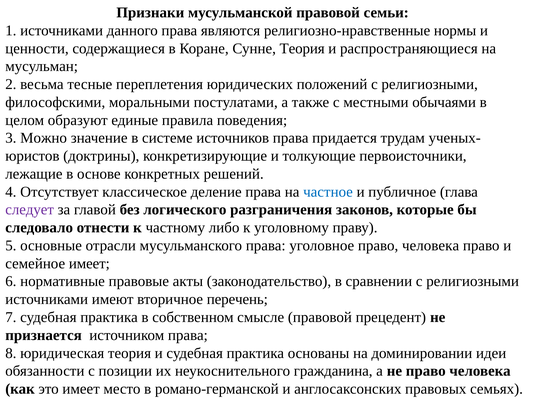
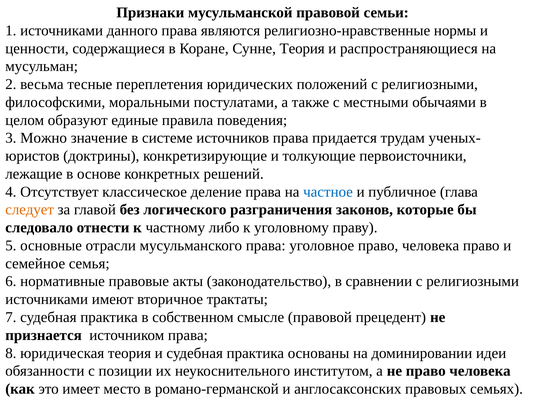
следует colour: purple -> orange (30, 210)
семейное имеет: имеет -> семья (89, 264)
перечень: перечень -> трактаты (237, 300)
гражданина: гражданина -> институтом (333, 371)
